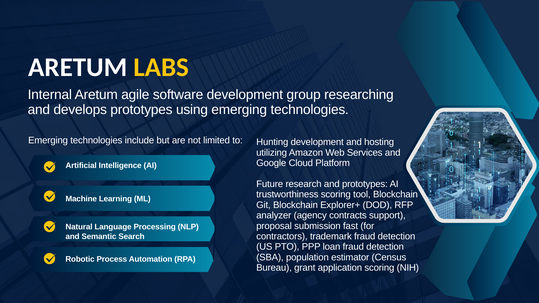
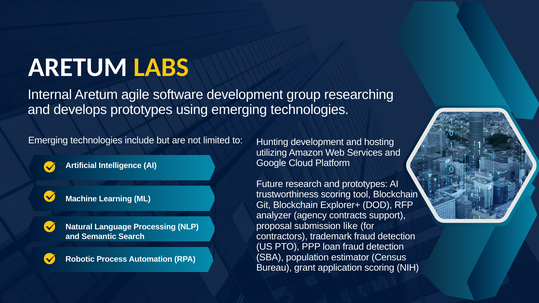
fast: fast -> like (350, 226)
